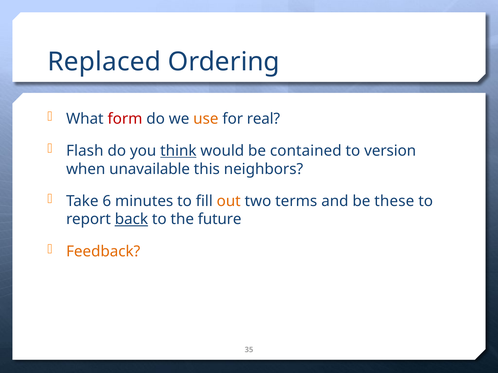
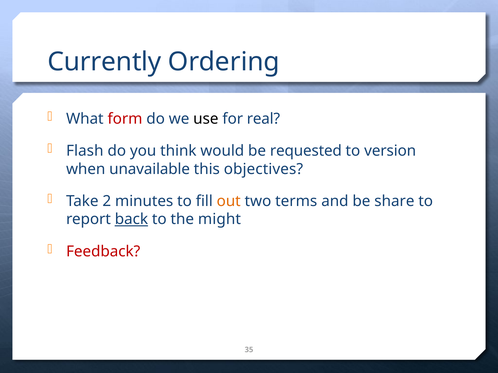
Replaced: Replaced -> Currently (104, 62)
use colour: orange -> black (206, 119)
think underline: present -> none (178, 151)
contained: contained -> requested (306, 151)
neighbors: neighbors -> objectives (263, 169)
6: 6 -> 2 (107, 201)
these: these -> share (394, 201)
future: future -> might (219, 220)
Feedback colour: orange -> red (103, 252)
